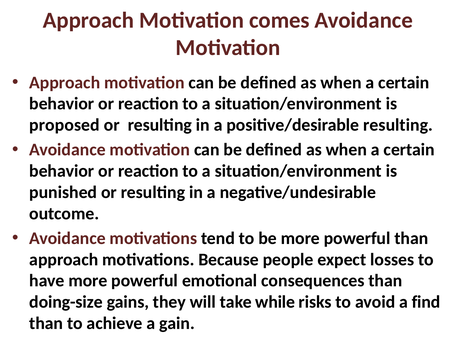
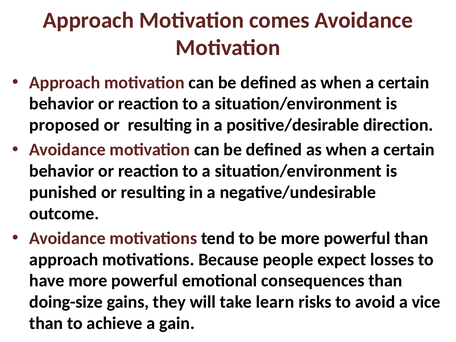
positive/desirable resulting: resulting -> direction (398, 125)
while: while -> learn (275, 302)
find: find -> vice (426, 302)
